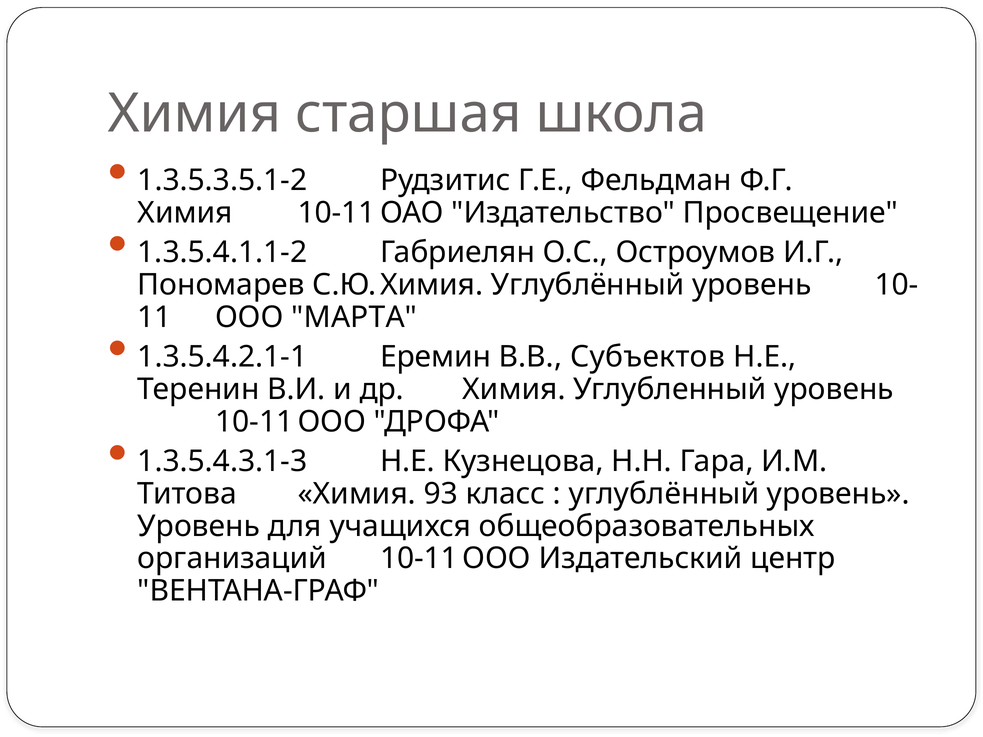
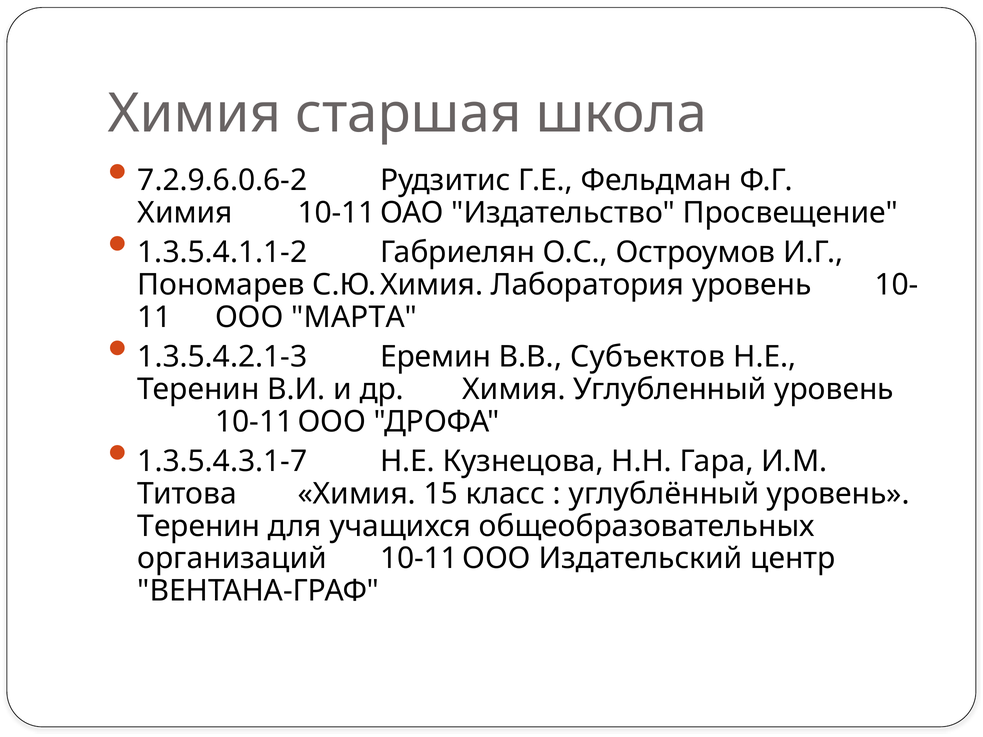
1.3.5.3.5.1-2: 1.3.5.3.5.1-2 -> 7.2.9.6.0.6-2 (222, 181)
Углублённый: Углублённый -> Лаборатория (588, 285)
1.3.5.4.2.1-1: 1.3.5.4.2.1-1 -> 1.3.5.4.2.1-3 (222, 357)
1.3.5.4.3.1-3: 1.3.5.4.3.1-3 -> 1.3.5.4.3.1-7 (222, 461)
93: 93 -> 15 (441, 494)
Уровень: Уровень -> Теренин (199, 526)
